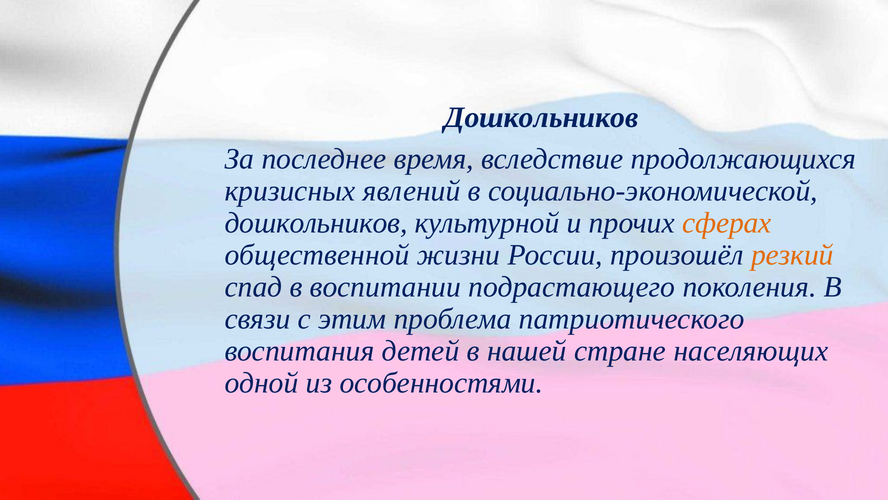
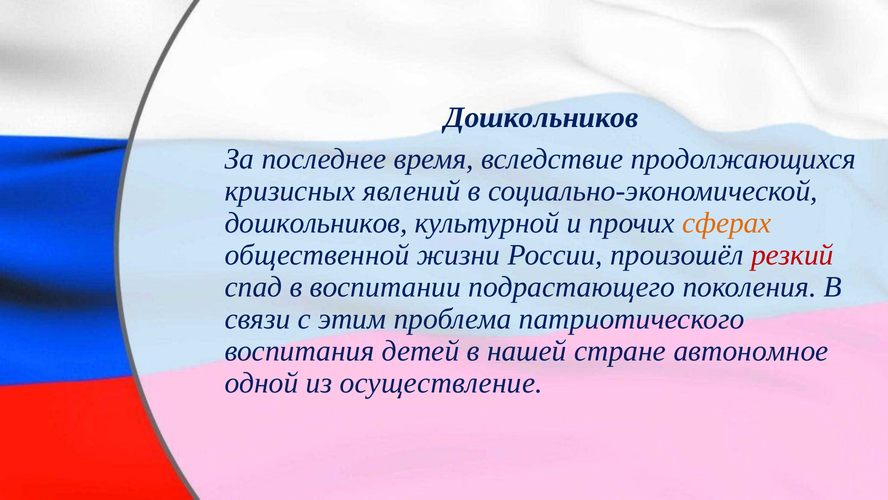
резкий colour: orange -> red (792, 255)
населяющих: населяющих -> автономное (751, 351)
особенностями: особенностями -> осуществление (441, 383)
